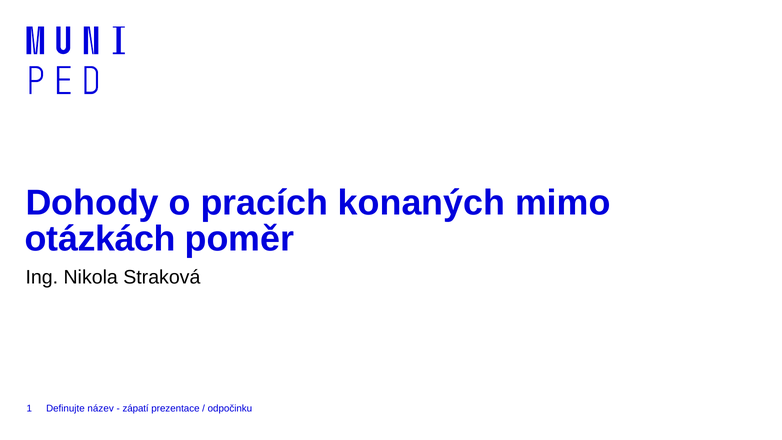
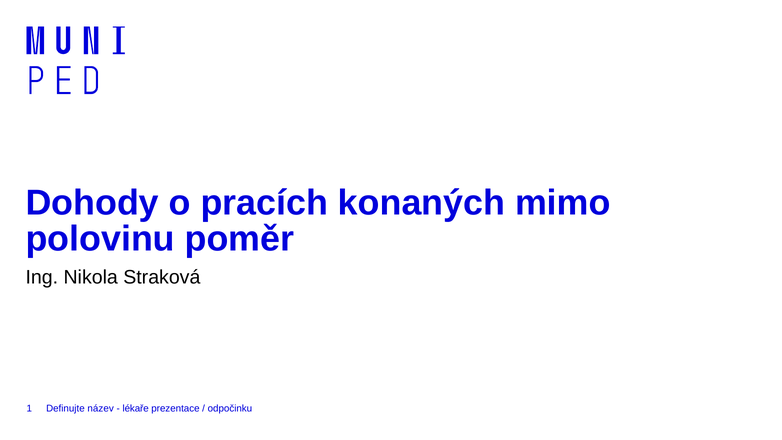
otázkách: otázkách -> polovinu (100, 239)
zápatí: zápatí -> lékaře (136, 408)
